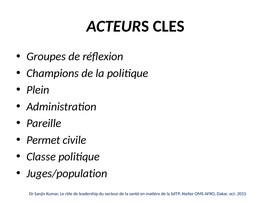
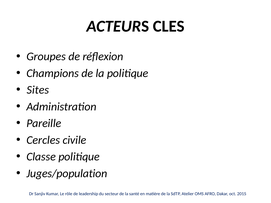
Plein: Plein -> Sites (38, 90)
Permet: Permet -> Cercles (43, 140)
